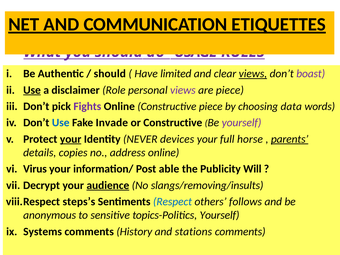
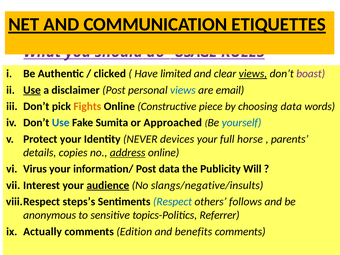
should: should -> clicked (110, 74)
disclaimer Role: Role -> Post (114, 90)
views colour: purple -> blue (183, 90)
are piece: piece -> email (230, 90)
Fights colour: purple -> orange (87, 106)
Invade: Invade -> Sumita (112, 123)
or Constructive: Constructive -> Approached (173, 123)
yourself colour: purple -> blue (242, 123)
your underline: present -> none (71, 139)
parents underline: present -> none (290, 139)
address underline: none -> present (128, 153)
Post able: able -> data (169, 169)
Decrypt: Decrypt -> Interest (42, 185)
slangs/removing/insults: slangs/removing/insults -> slangs/negative/insults (207, 185)
topics-Politics Yourself: Yourself -> Referrer (220, 215)
Systems: Systems -> Actually (43, 232)
History: History -> Edition (134, 232)
stations: stations -> benefits (193, 232)
